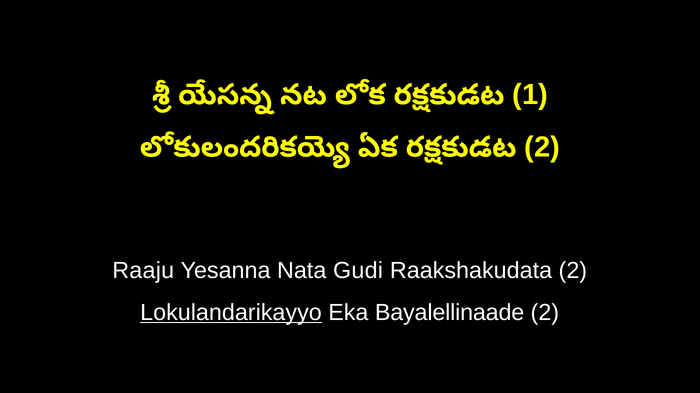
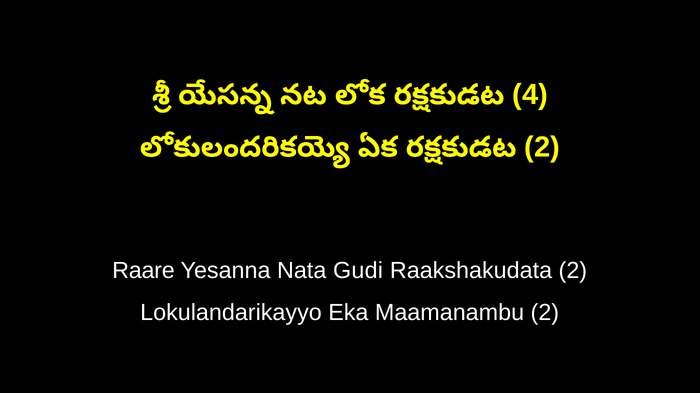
1: 1 -> 4 (530, 95)
Raaju: Raaju -> Raare (143, 271)
Lokulandarikayyo underline: present -> none (231, 313)
Bayalellinaade: Bayalellinaade -> Maamanambu (450, 313)
